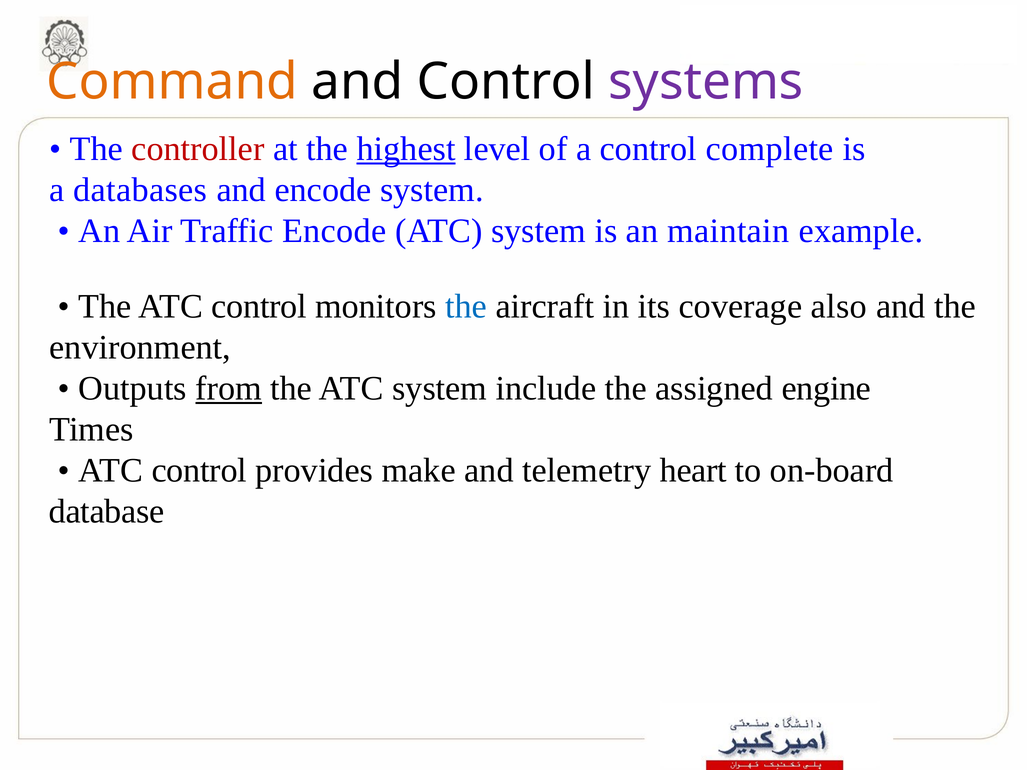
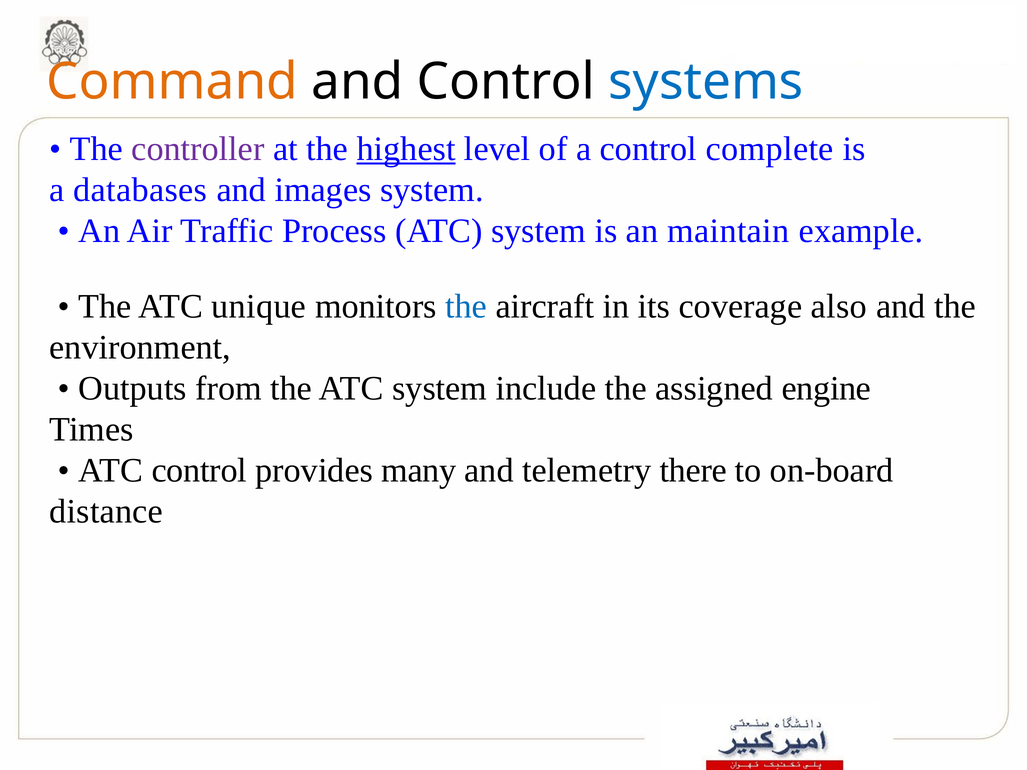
systems colour: purple -> blue (706, 82)
controller colour: red -> purple (198, 149)
and encode: encode -> images (323, 190)
Traffic Encode: Encode -> Process (334, 231)
The ATC control: control -> unique (259, 306)
from underline: present -> none (229, 389)
make: make -> many (419, 471)
heart: heart -> there (693, 471)
database: database -> distance (106, 512)
